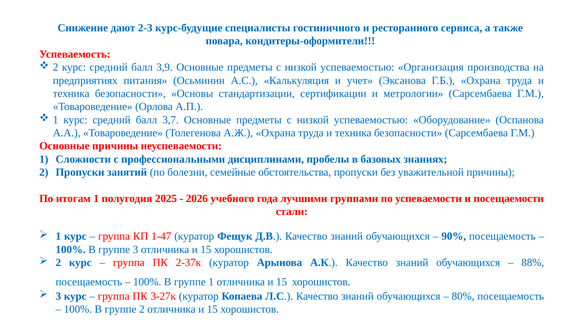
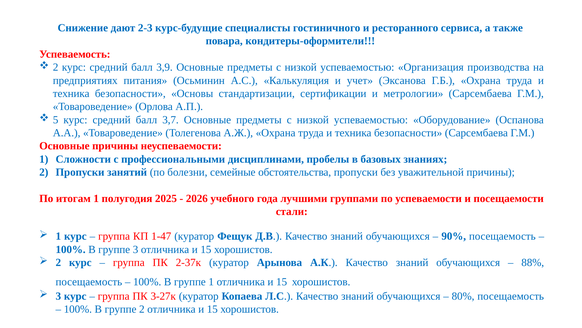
1: 1 -> 5 (56, 120)
